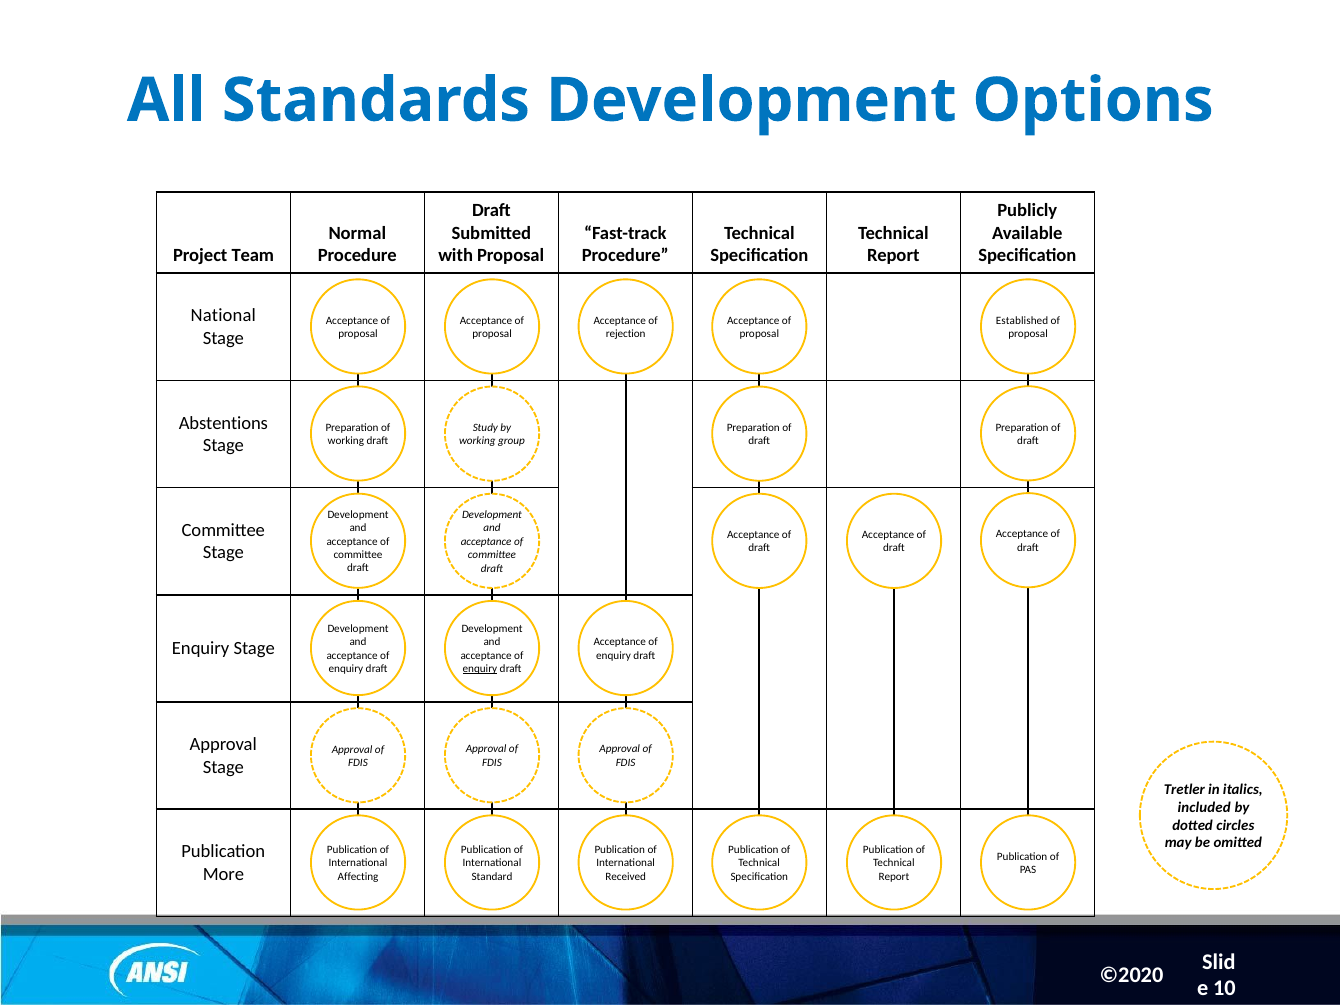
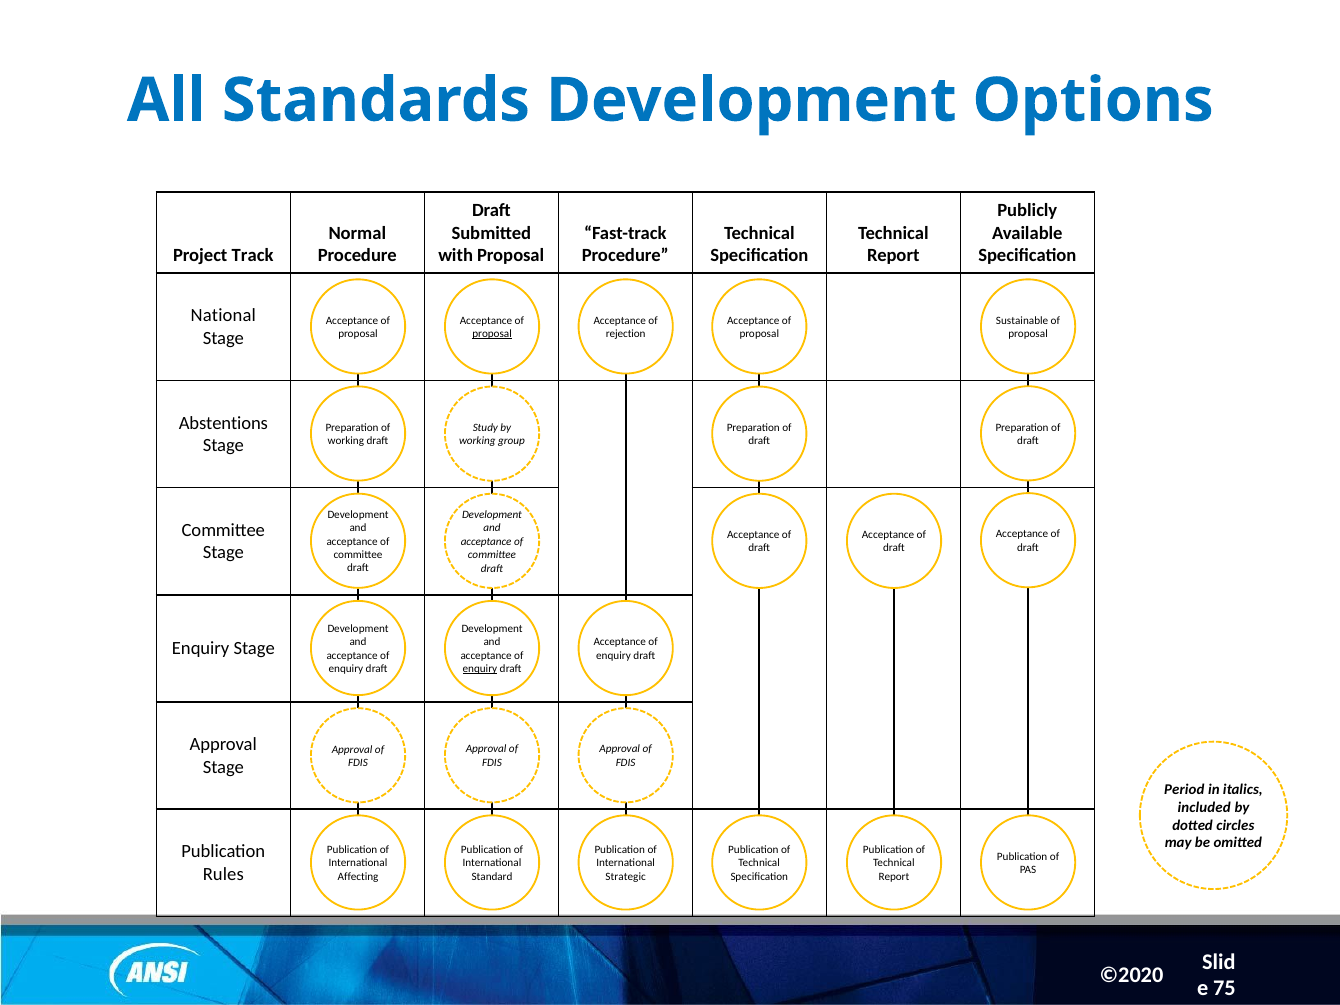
Team: Team -> Track (253, 255)
Established: Established -> Sustainable (1022, 320)
proposal underline: none -> present (492, 334)
Tretler: Tretler -> Period (1184, 790)
More: More -> Rules (223, 874)
Received: Received -> Strategic (626, 877)
10: 10 -> 75 (1224, 989)
